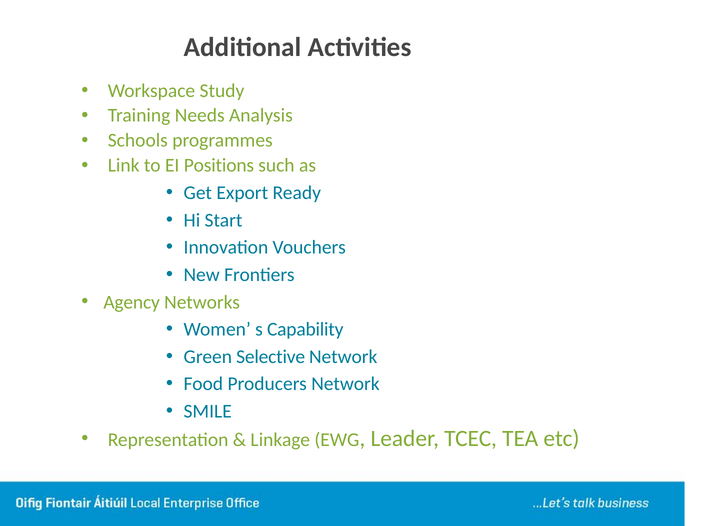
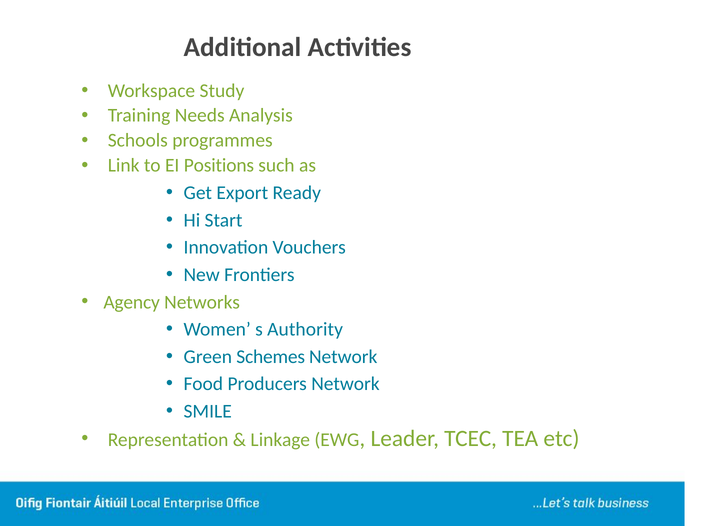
Capability: Capability -> Authority (305, 329)
Selective: Selective -> Schemes (271, 357)
